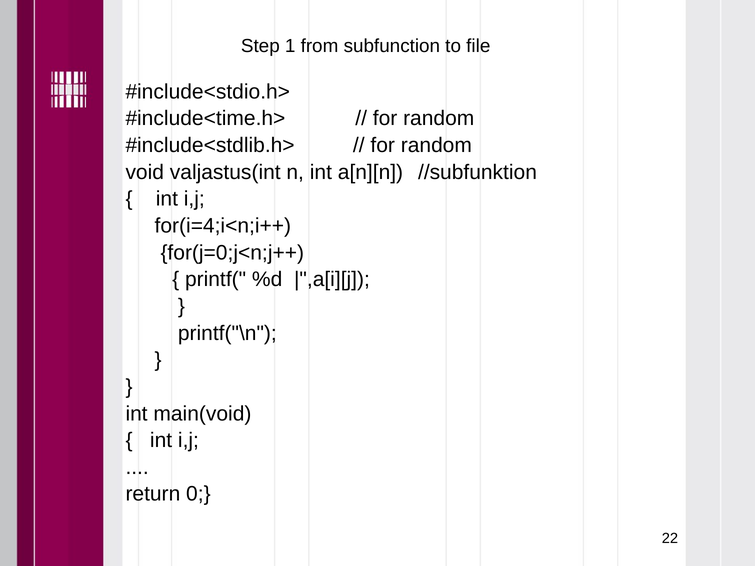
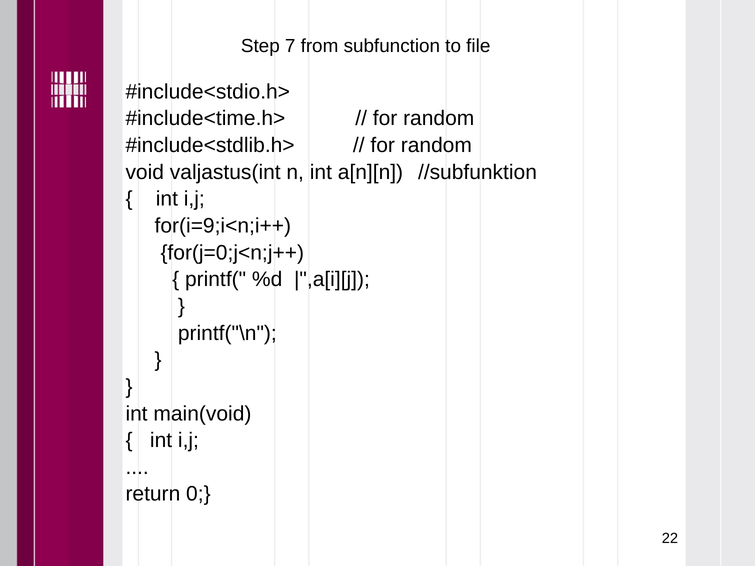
1: 1 -> 7 (290, 46)
for(i=4;i<n;i++: for(i=4;i<n;i++ -> for(i=9;i<n;i++ (223, 226)
